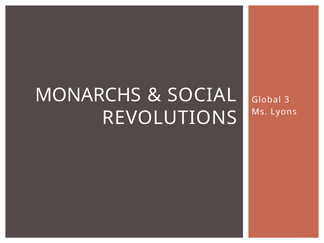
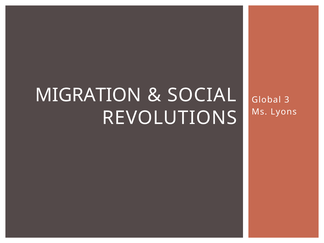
MONARCHS: MONARCHS -> MIGRATION (88, 95)
